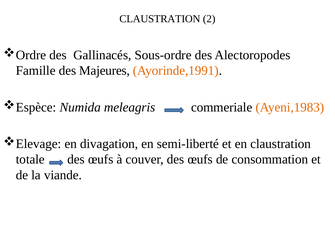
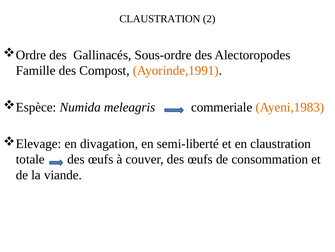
Majeures: Majeures -> Compost (104, 70)
